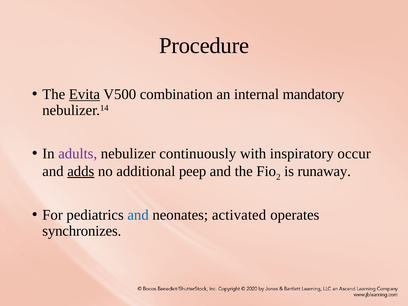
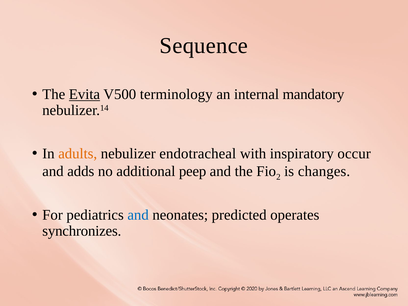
Procedure: Procedure -> Sequence (204, 46)
combination: combination -> terminology (176, 94)
adults colour: purple -> orange (78, 154)
continuously: continuously -> endotracheal (198, 154)
adds underline: present -> none (81, 171)
runaway: runaway -> changes (324, 171)
activated: activated -> predicted (239, 215)
